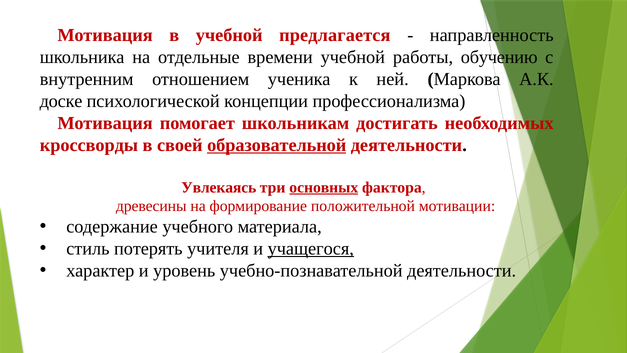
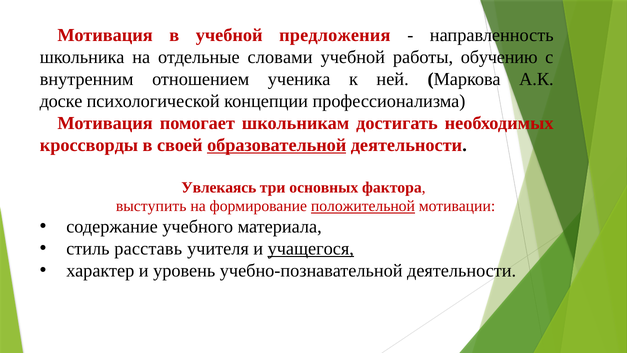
предлагается: предлагается -> предложения (335, 35)
времени: времени -> словами (280, 57)
основных underline: present -> none (324, 187)
древесины: древесины -> выступить (151, 206)
положительной underline: none -> present (363, 206)
потерять: потерять -> расставь (148, 249)
